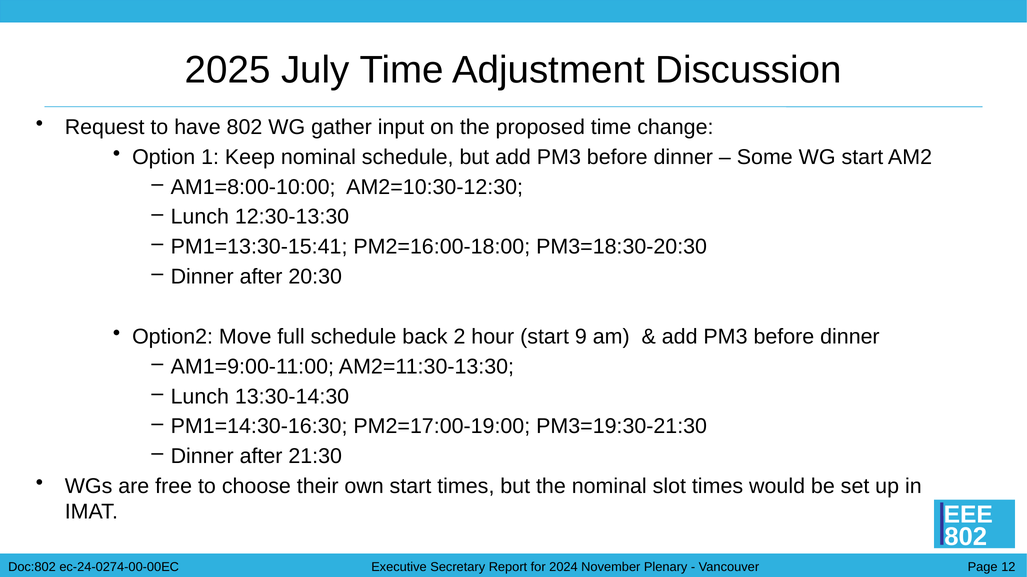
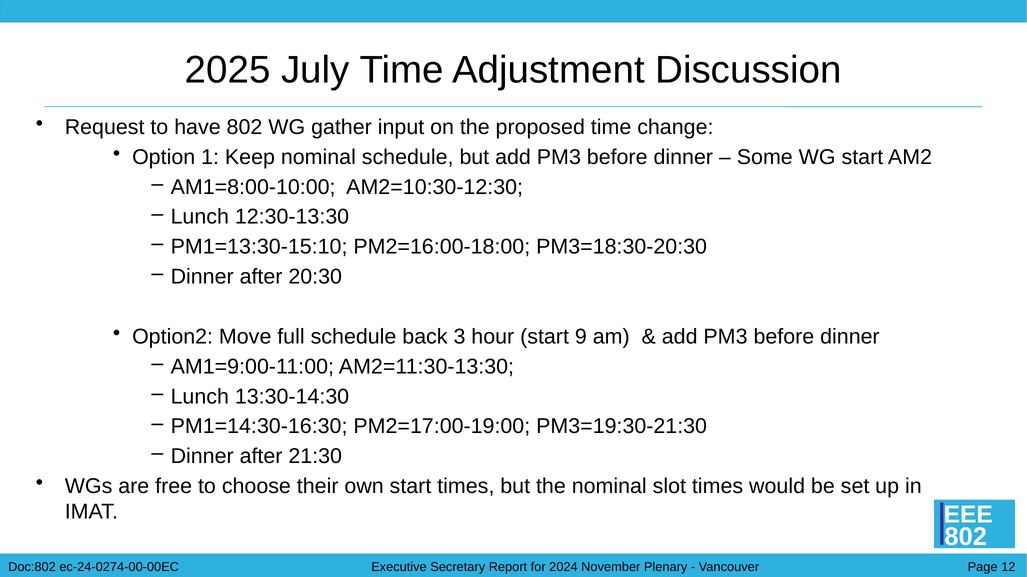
PM1=13:30-15:41: PM1=13:30-15:41 -> PM1=13:30-15:10 (259, 247)
2: 2 -> 3 (460, 337)
